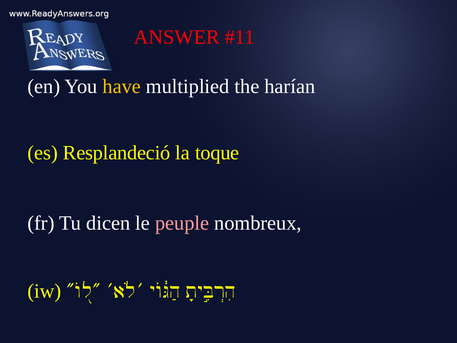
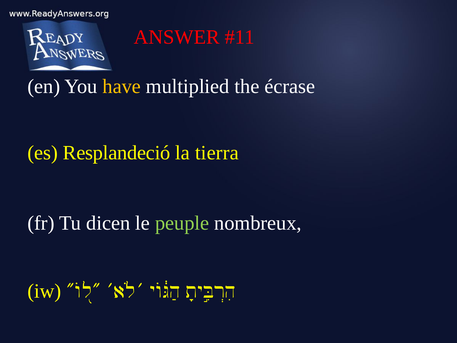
harían: harían -> écrase (290, 86)
toque: toque -> tierra (217, 153)
peuple colour: pink -> light green (182, 223)
